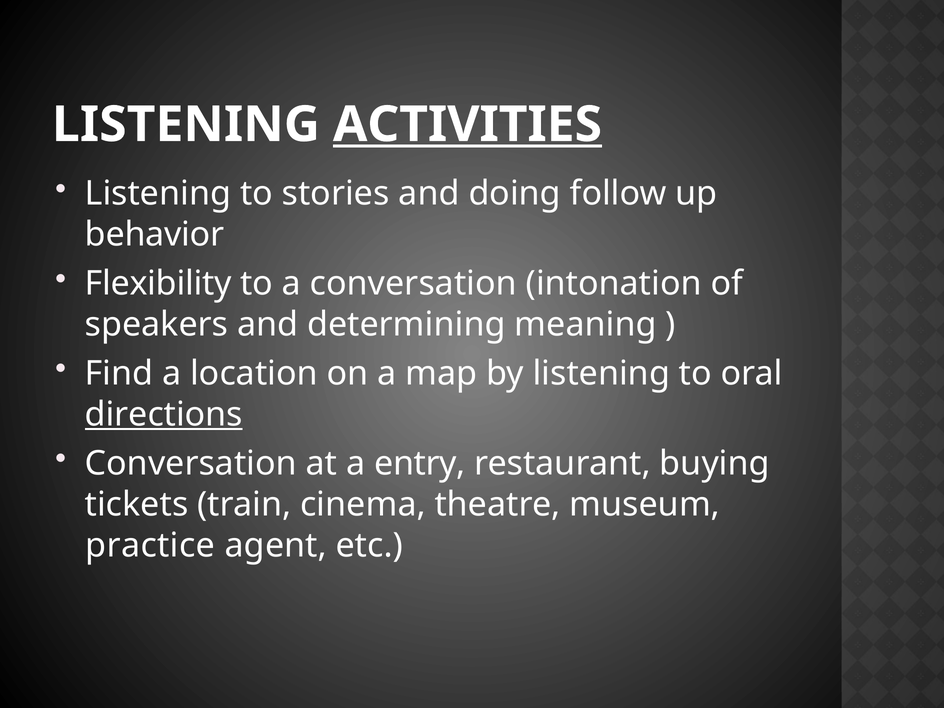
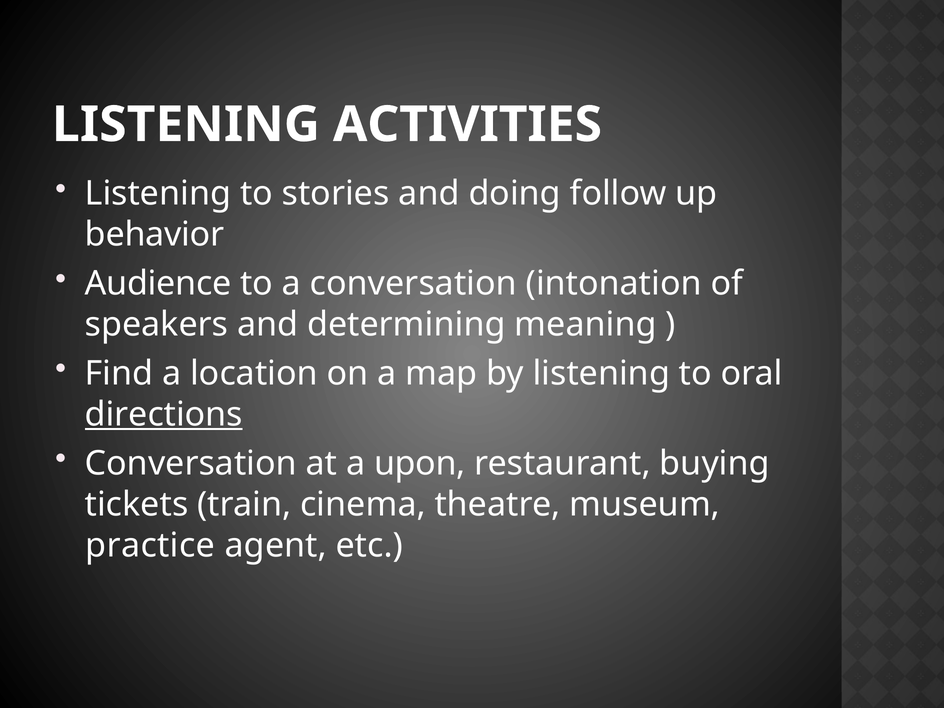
ACTIVITIES underline: present -> none (467, 125)
Flexibility: Flexibility -> Audience (158, 284)
entry: entry -> upon (420, 463)
